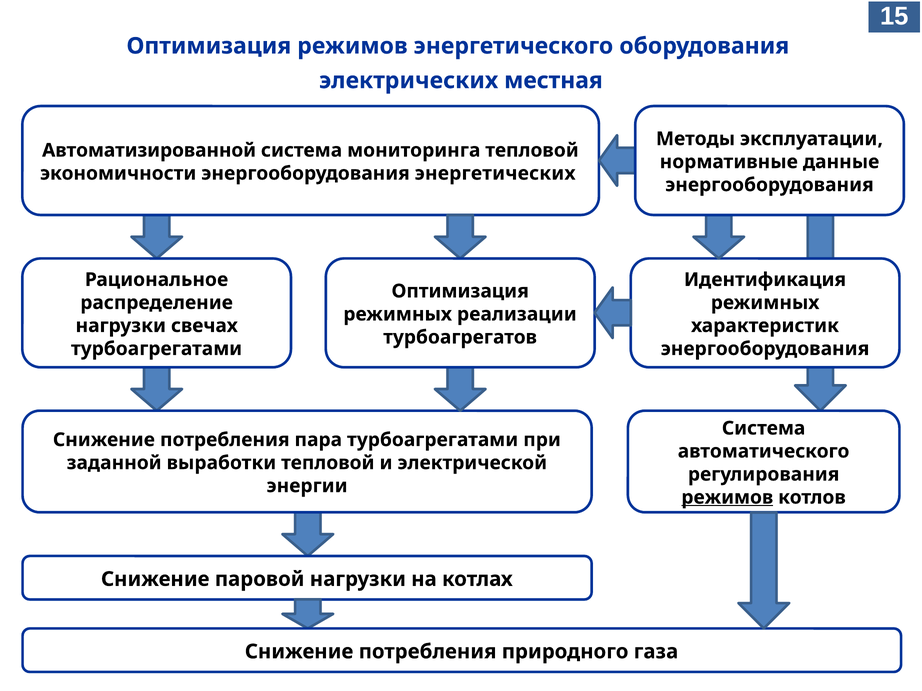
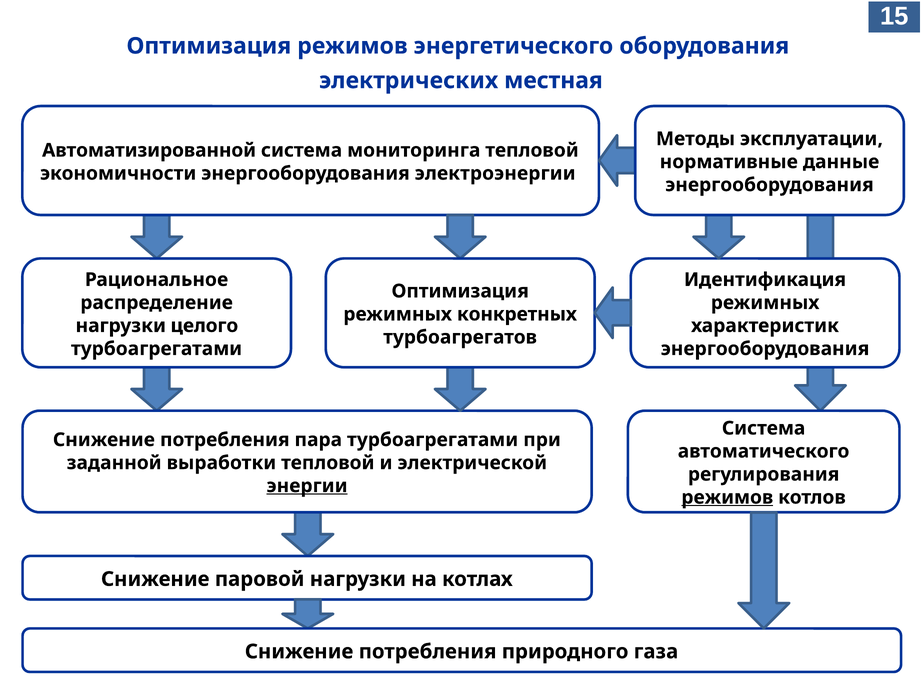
энергетических: энергетических -> электроэнергии (495, 173)
реализации: реализации -> конкретных (517, 314)
свечах: свечах -> целого (204, 326)
энергии underline: none -> present (307, 486)
